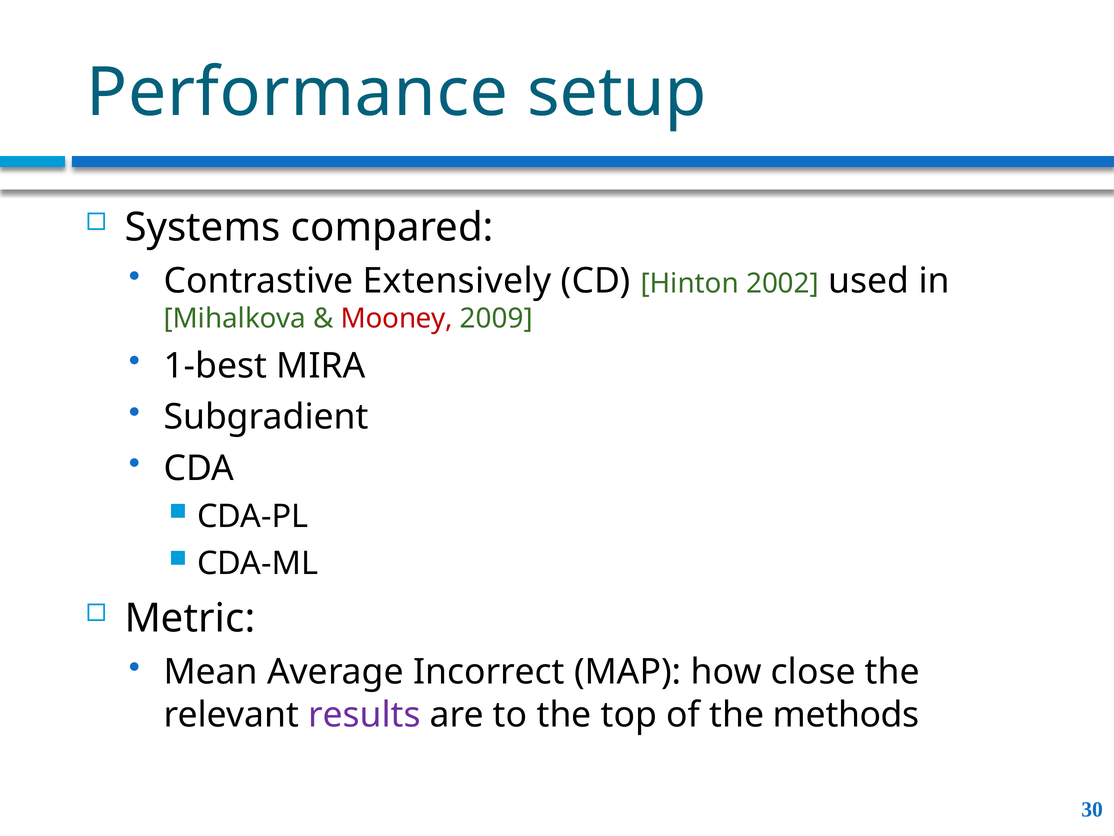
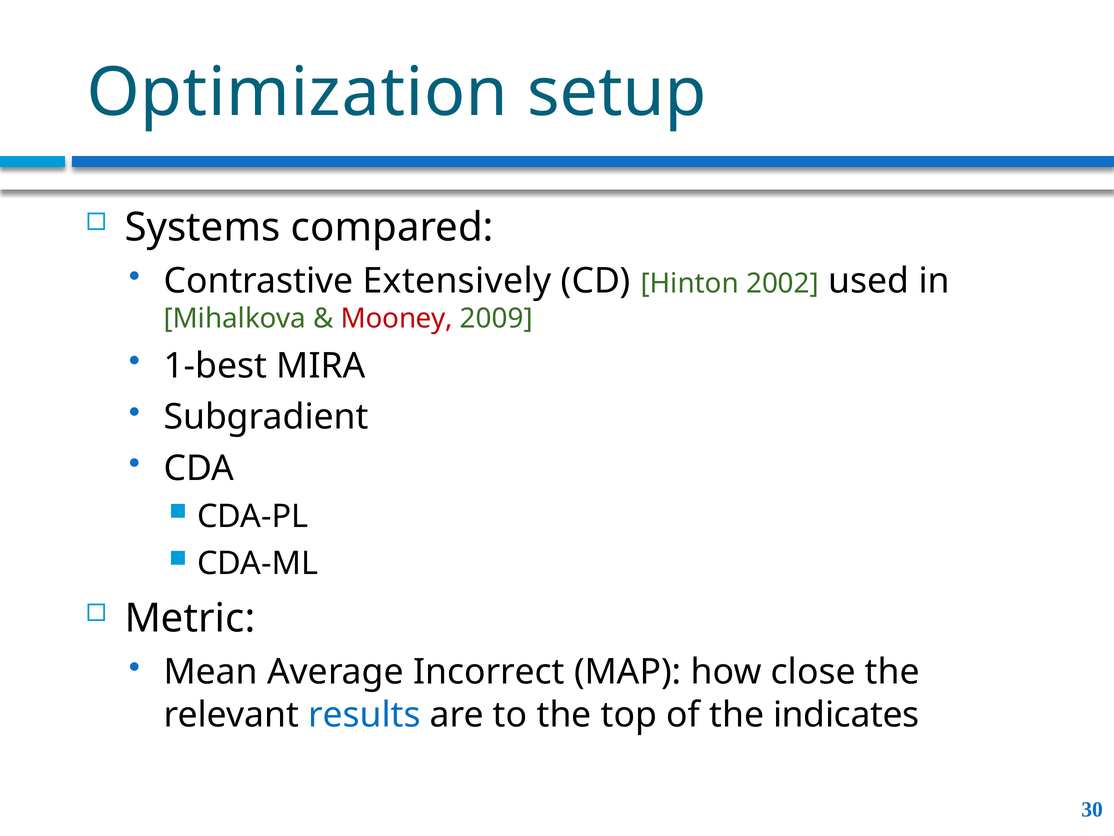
Performance: Performance -> Optimization (297, 93)
results colour: purple -> blue (364, 714)
methods: methods -> indicates (846, 714)
